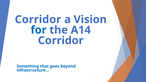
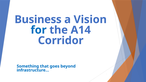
Corridor: Corridor -> Business (38, 20)
